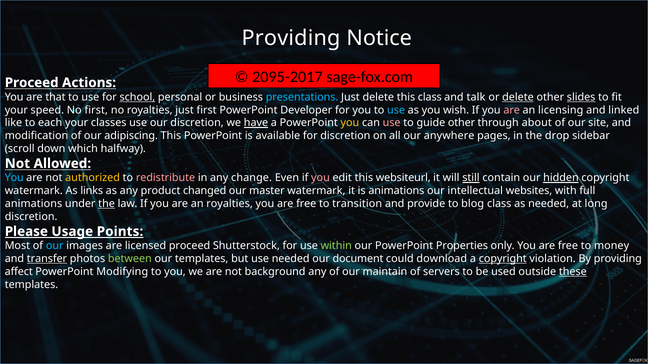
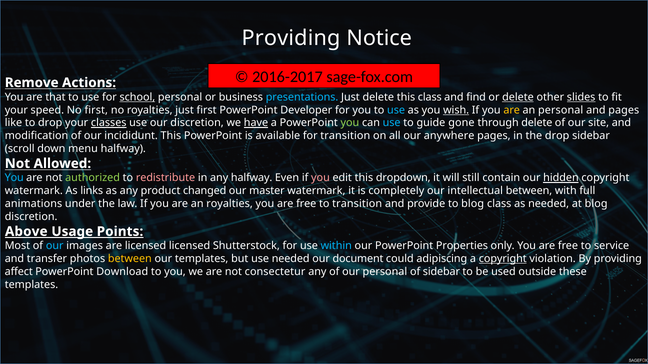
2095-2017: 2095-2017 -> 2016-2017 (287, 77)
Proceed: Proceed -> Remove (32, 83)
talk: talk -> find (476, 97)
wish underline: none -> present (456, 110)
are colour: pink -> yellow (512, 110)
an licensing: licensing -> personal (561, 110)
and linked: linked -> pages (624, 110)
to each: each -> drop (50, 123)
classes underline: none -> present (109, 123)
you colour: yellow -> light green (350, 123)
use colour: pink -> light blue (392, 123)
guide other: other -> gone (461, 123)
through about: about -> delete (537, 123)
adipiscing: adipiscing -> incididunt (131, 136)
for discretion: discretion -> transition (345, 136)
which: which -> menu (83, 149)
authorized colour: yellow -> light green (93, 178)
any change: change -> halfway (252, 178)
websiteurl: websiteurl -> dropdown (403, 178)
still underline: present -> none (471, 178)
is animations: animations -> completely (396, 191)
intellectual websites: websites -> between (529, 191)
the underline: present -> none (107, 204)
at long: long -> blog (596, 204)
Please: Please -> Above (26, 232)
licensed proceed: proceed -> licensed (190, 246)
within colour: light green -> light blue (336, 246)
money: money -> service (612, 246)
transfer underline: present -> none (47, 259)
between colour: light green -> yellow (130, 259)
download: download -> adipiscing (442, 259)
Modifying: Modifying -> Download (122, 272)
background: background -> consectetur (275, 272)
our maintain: maintain -> personal (385, 272)
of servers: servers -> sidebar (441, 272)
these underline: present -> none (573, 272)
